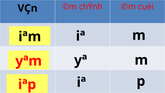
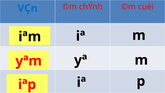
VÇn colour: black -> blue (28, 8)
